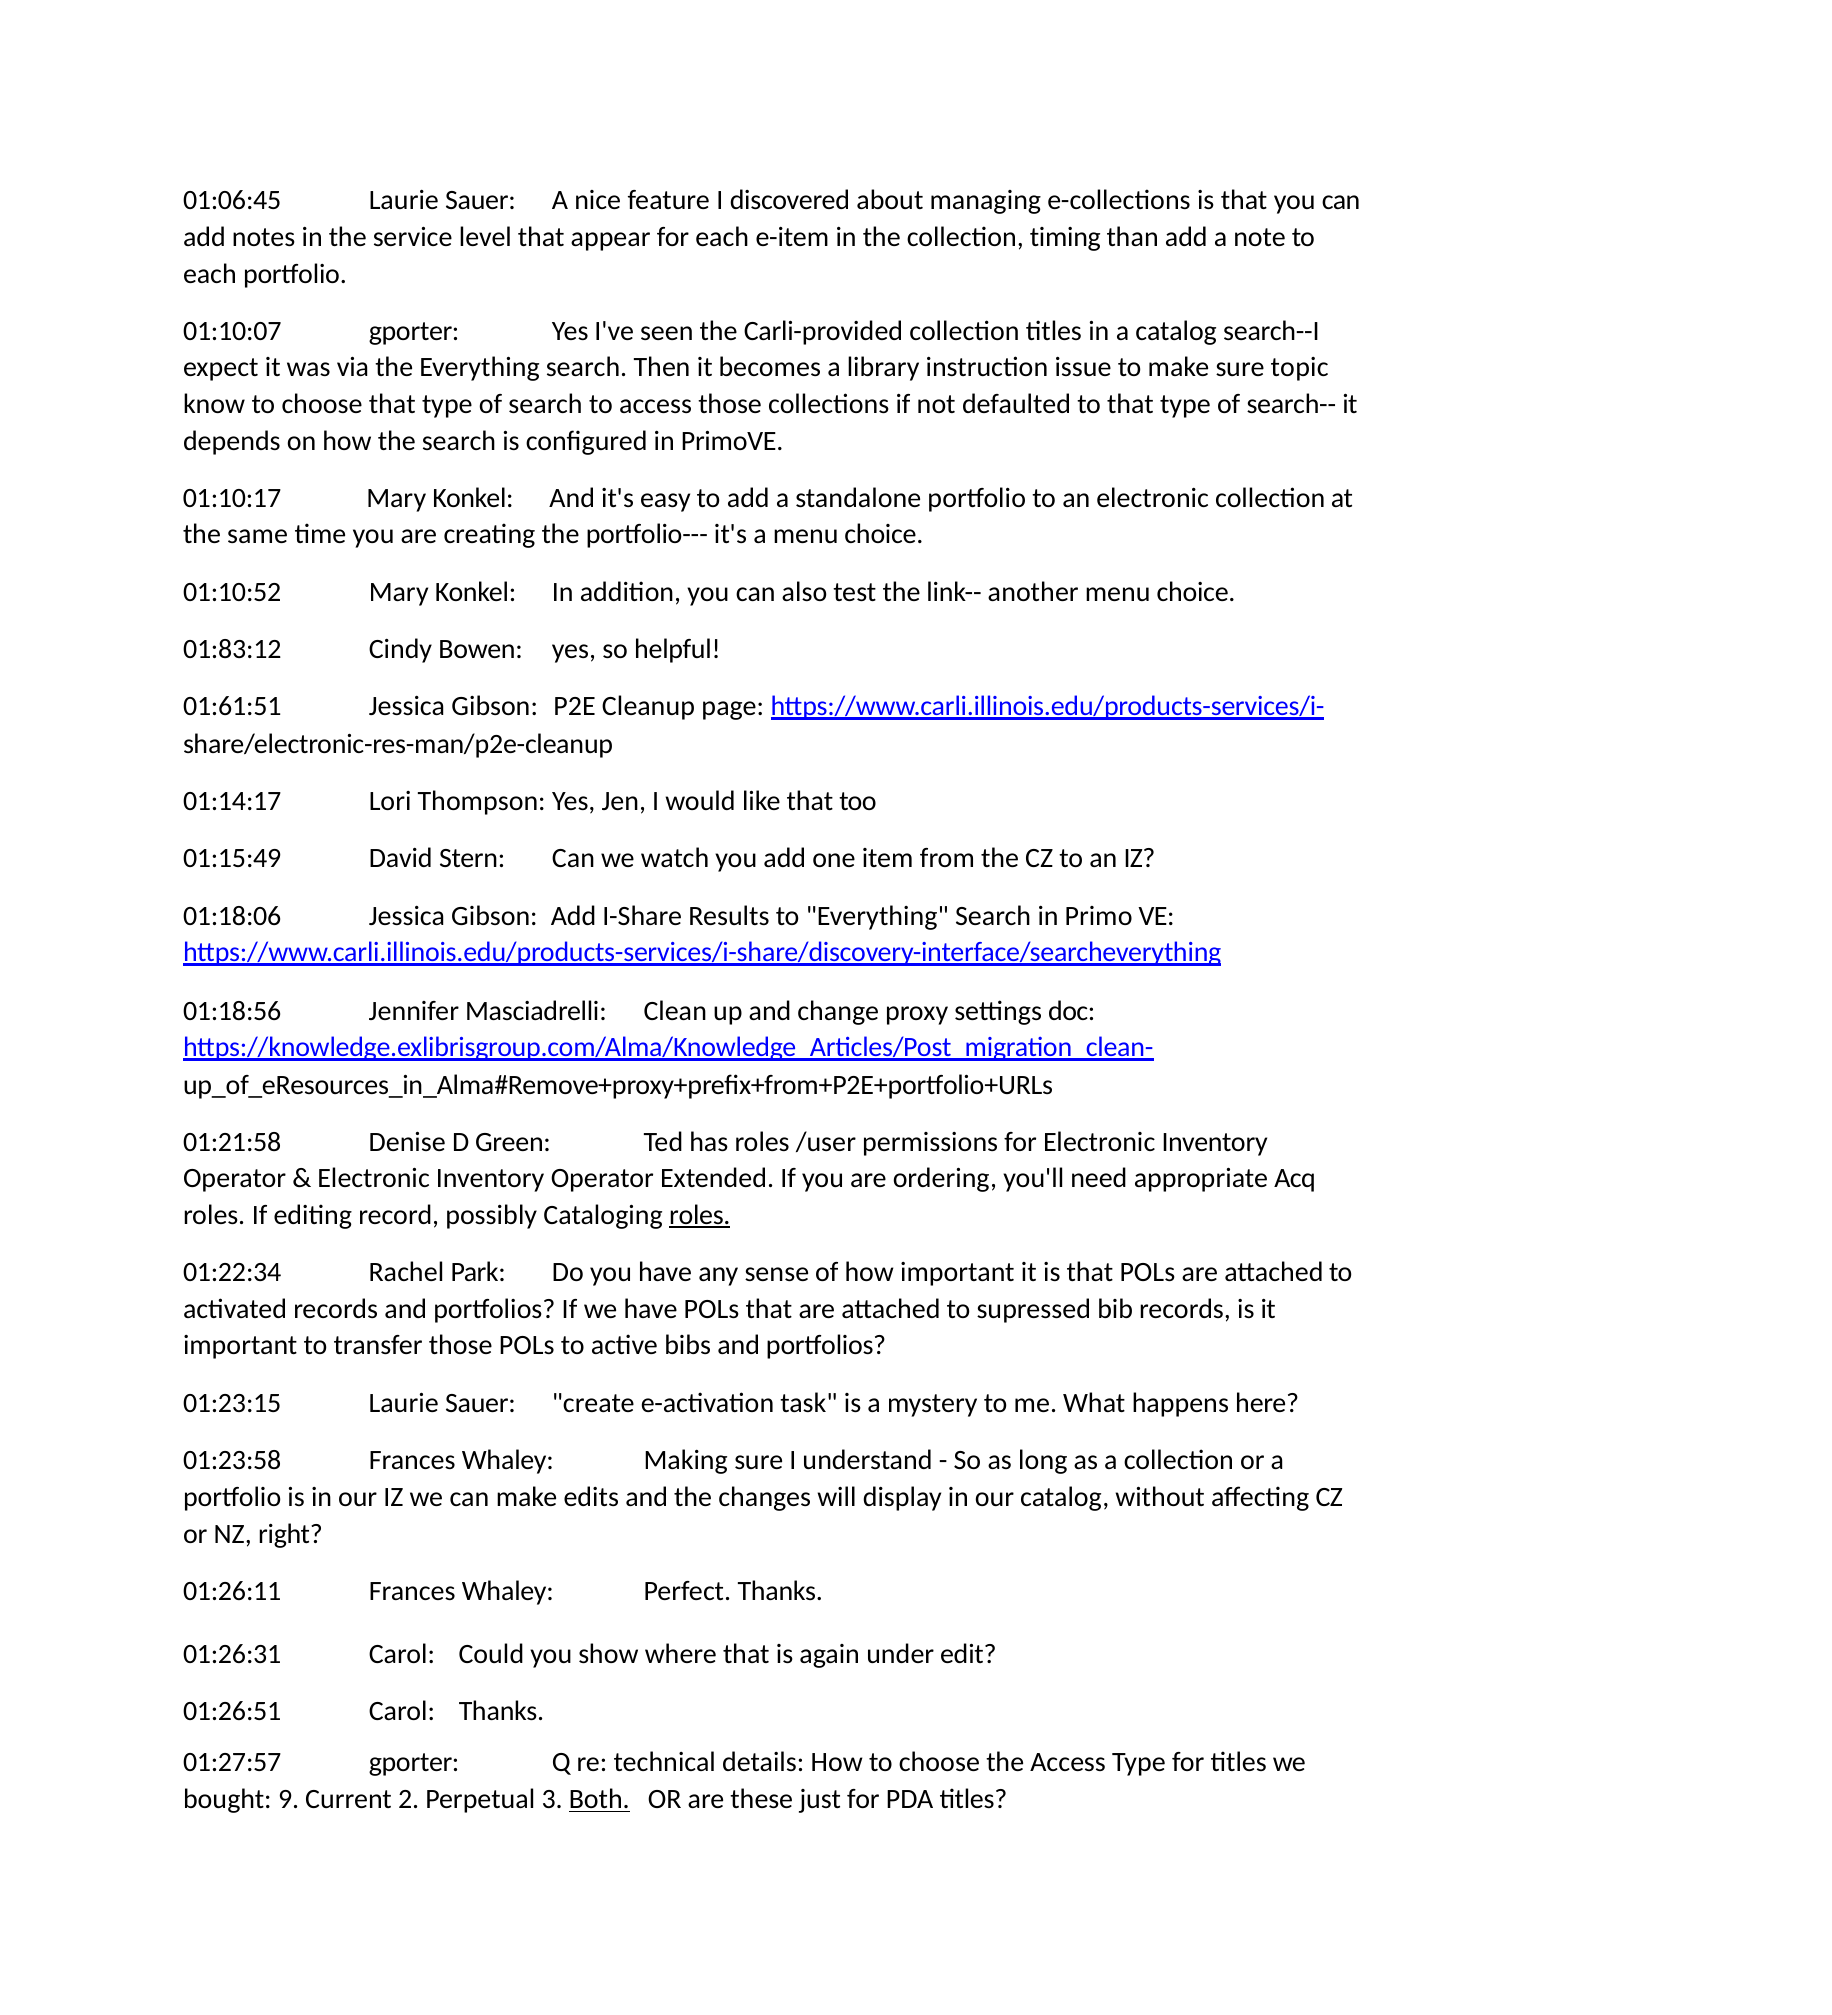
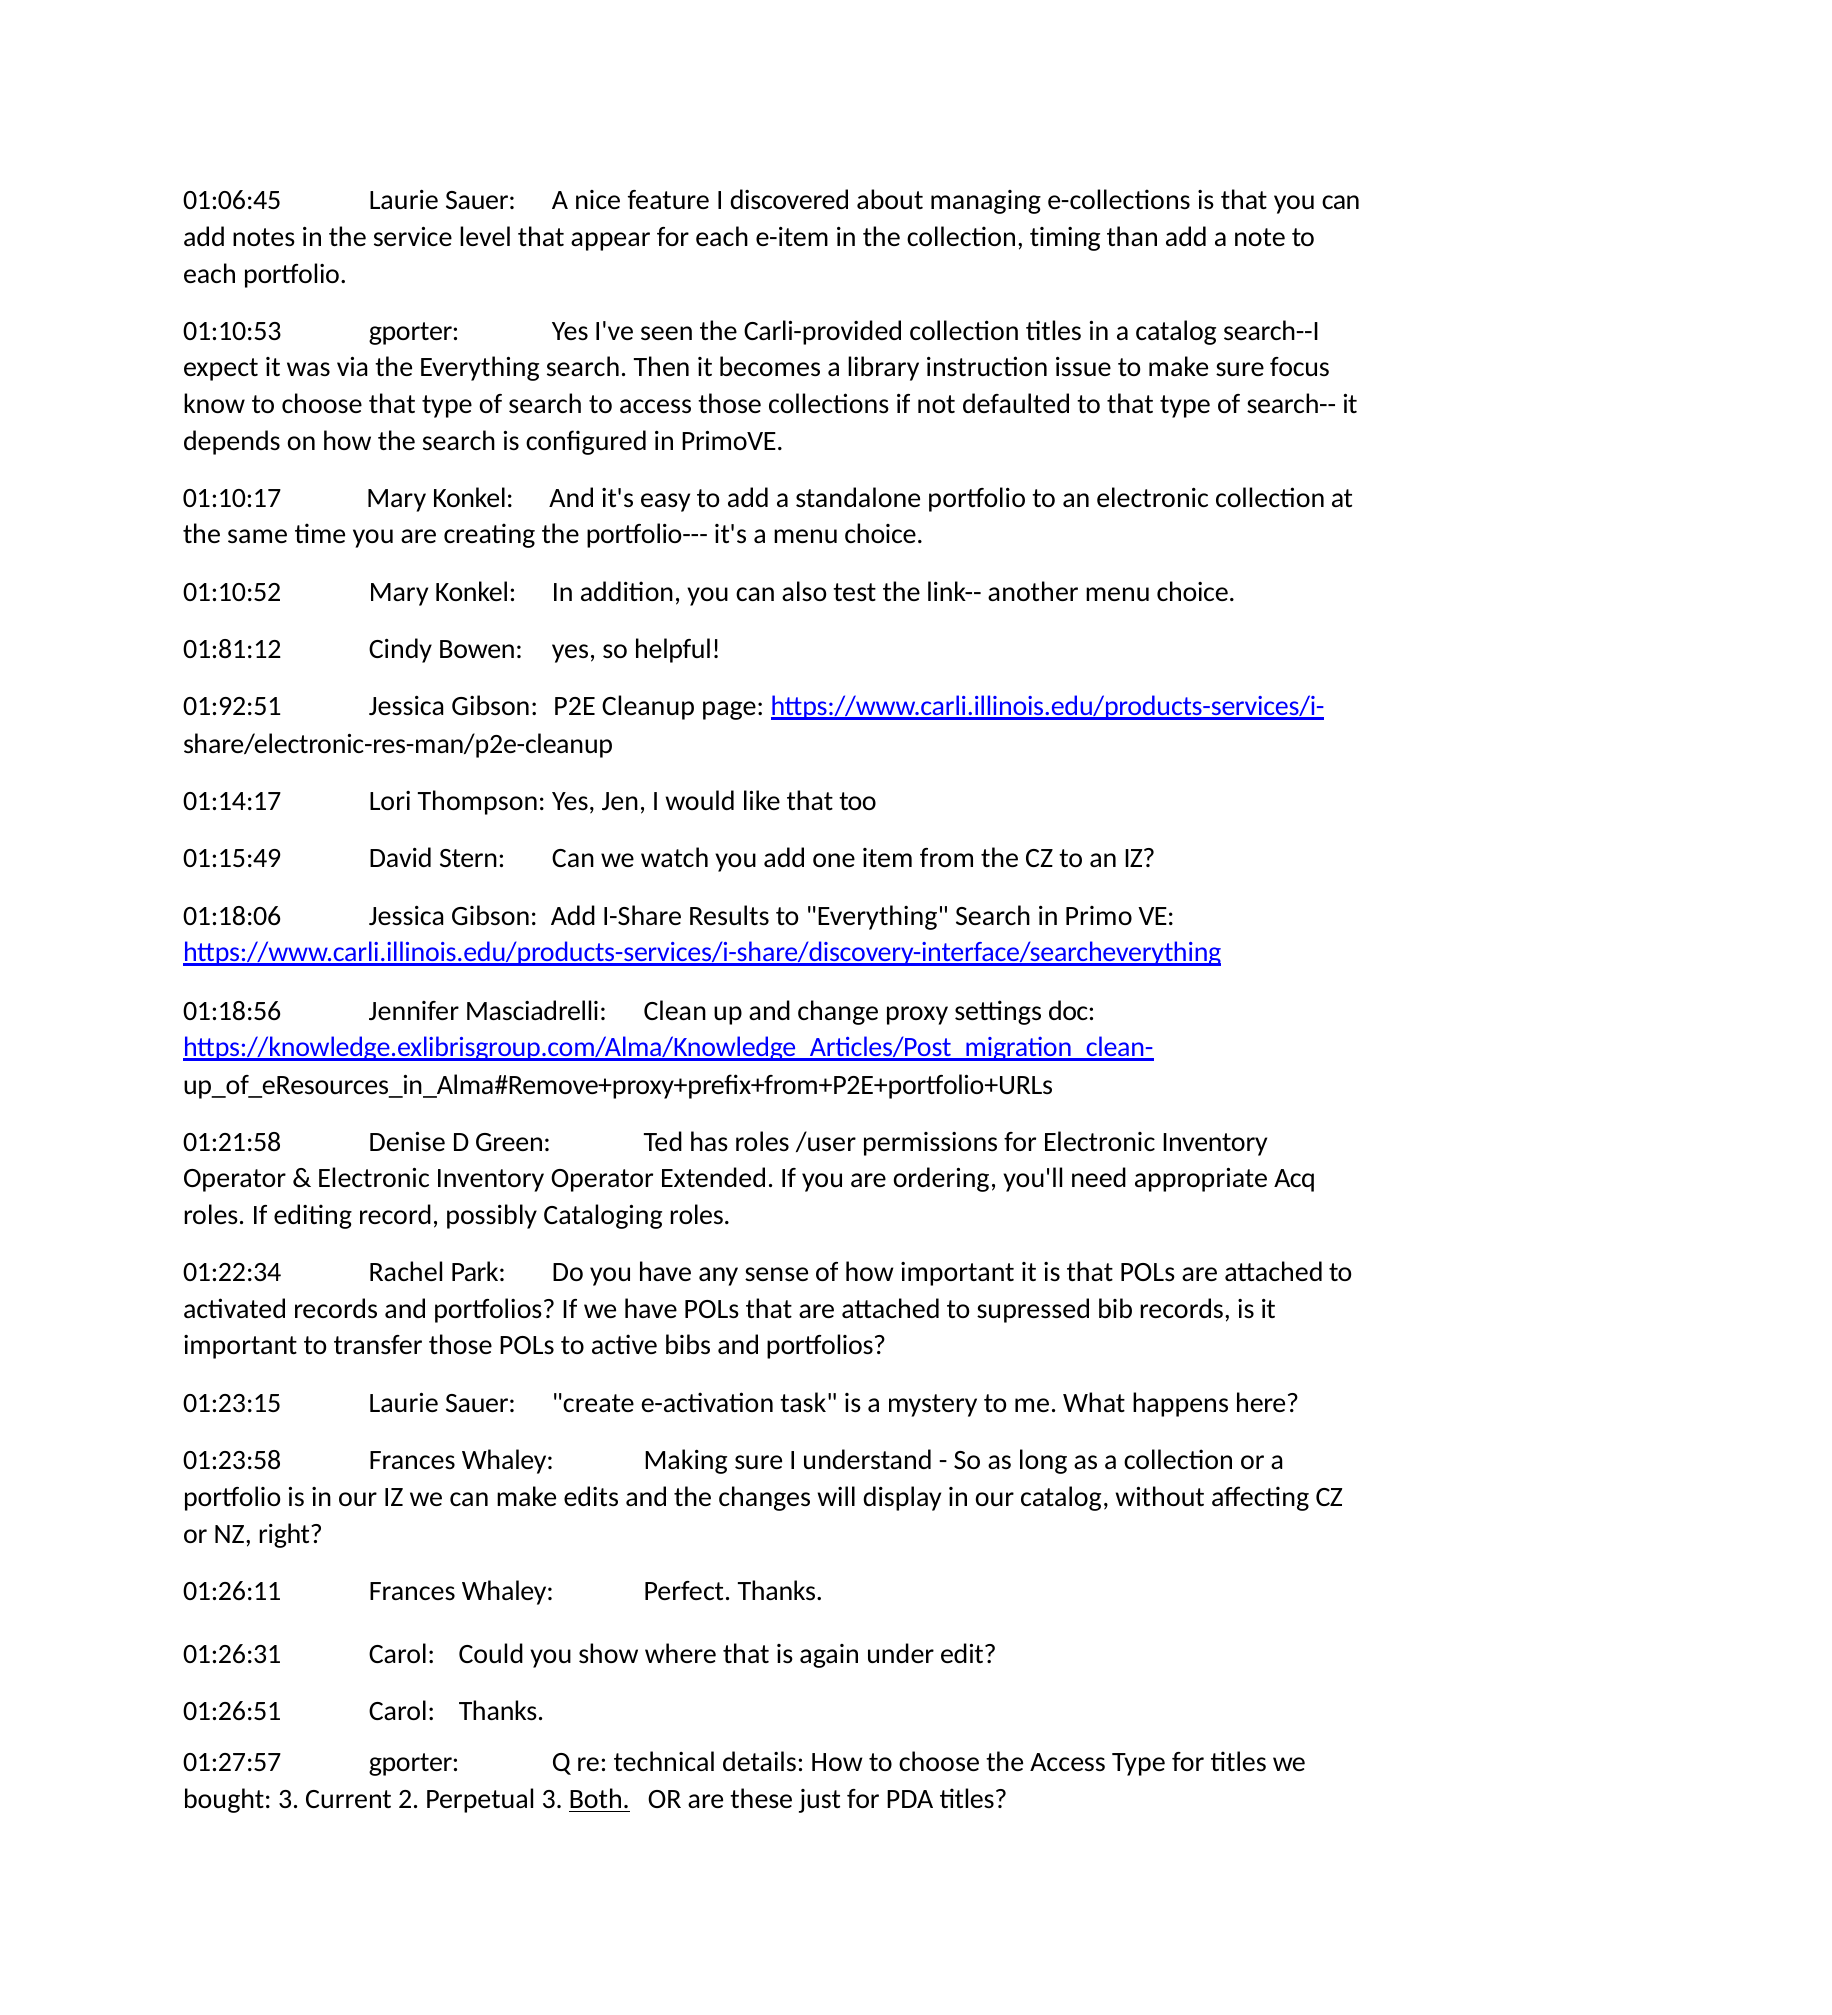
01:10:07: 01:10:07 -> 01:10:53 (232, 331)
topic: topic -> focus (1300, 368)
01:83:12: 01:83:12 -> 01:81:12 (232, 649)
01:61:51: 01:61:51 -> 01:92:51 (232, 707)
roles underline: present -> none (700, 1215)
bought 9: 9 -> 3 (289, 1800)
